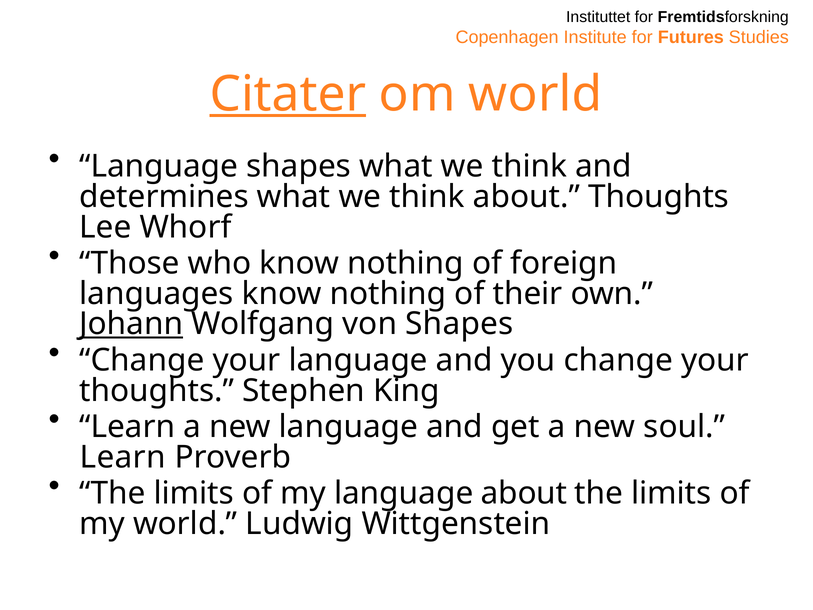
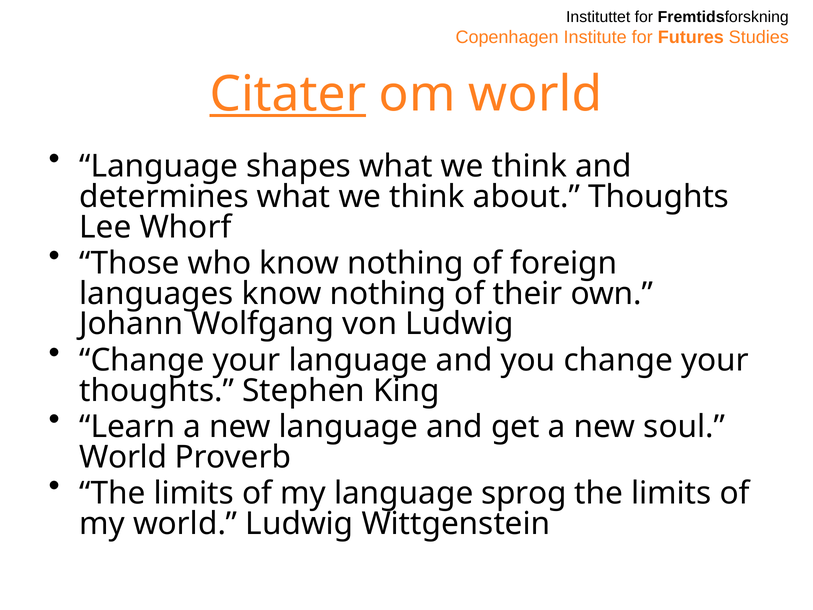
Johann underline: present -> none (131, 324)
von Shapes: Shapes -> Ludwig (459, 324)
Learn: Learn -> World (123, 457)
language about: about -> sprog (524, 493)
